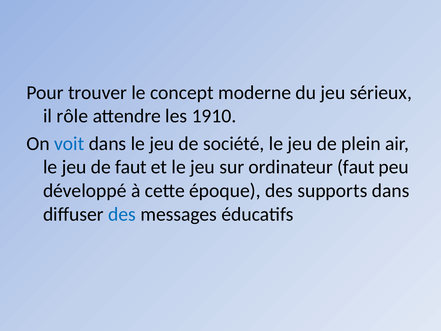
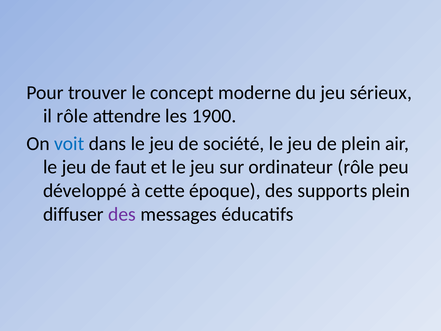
1910: 1910 -> 1900 (214, 116)
ordinateur faut: faut -> rôle (356, 167)
supports dans: dans -> plein (391, 191)
des colour: blue -> purple (122, 214)
